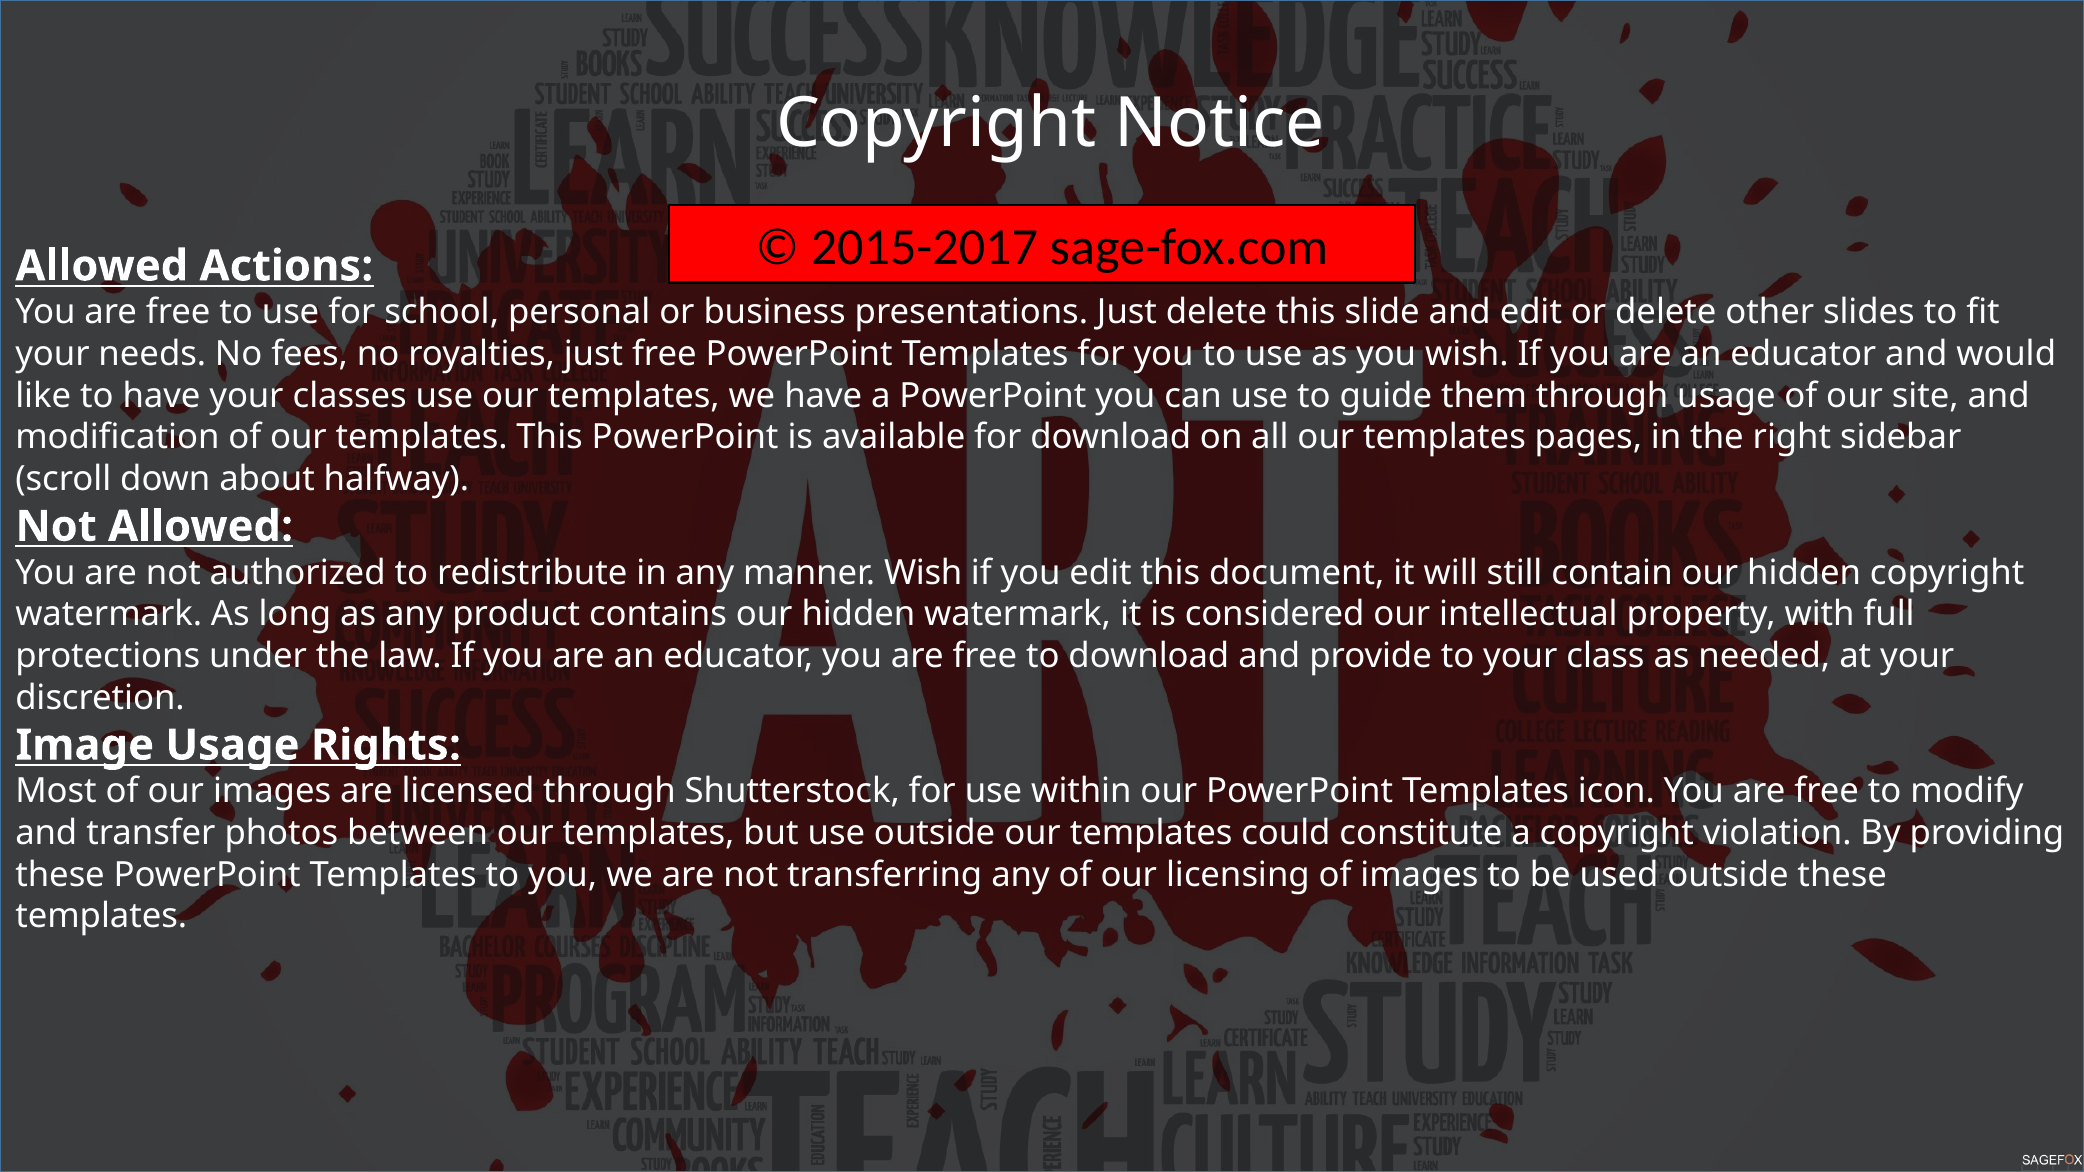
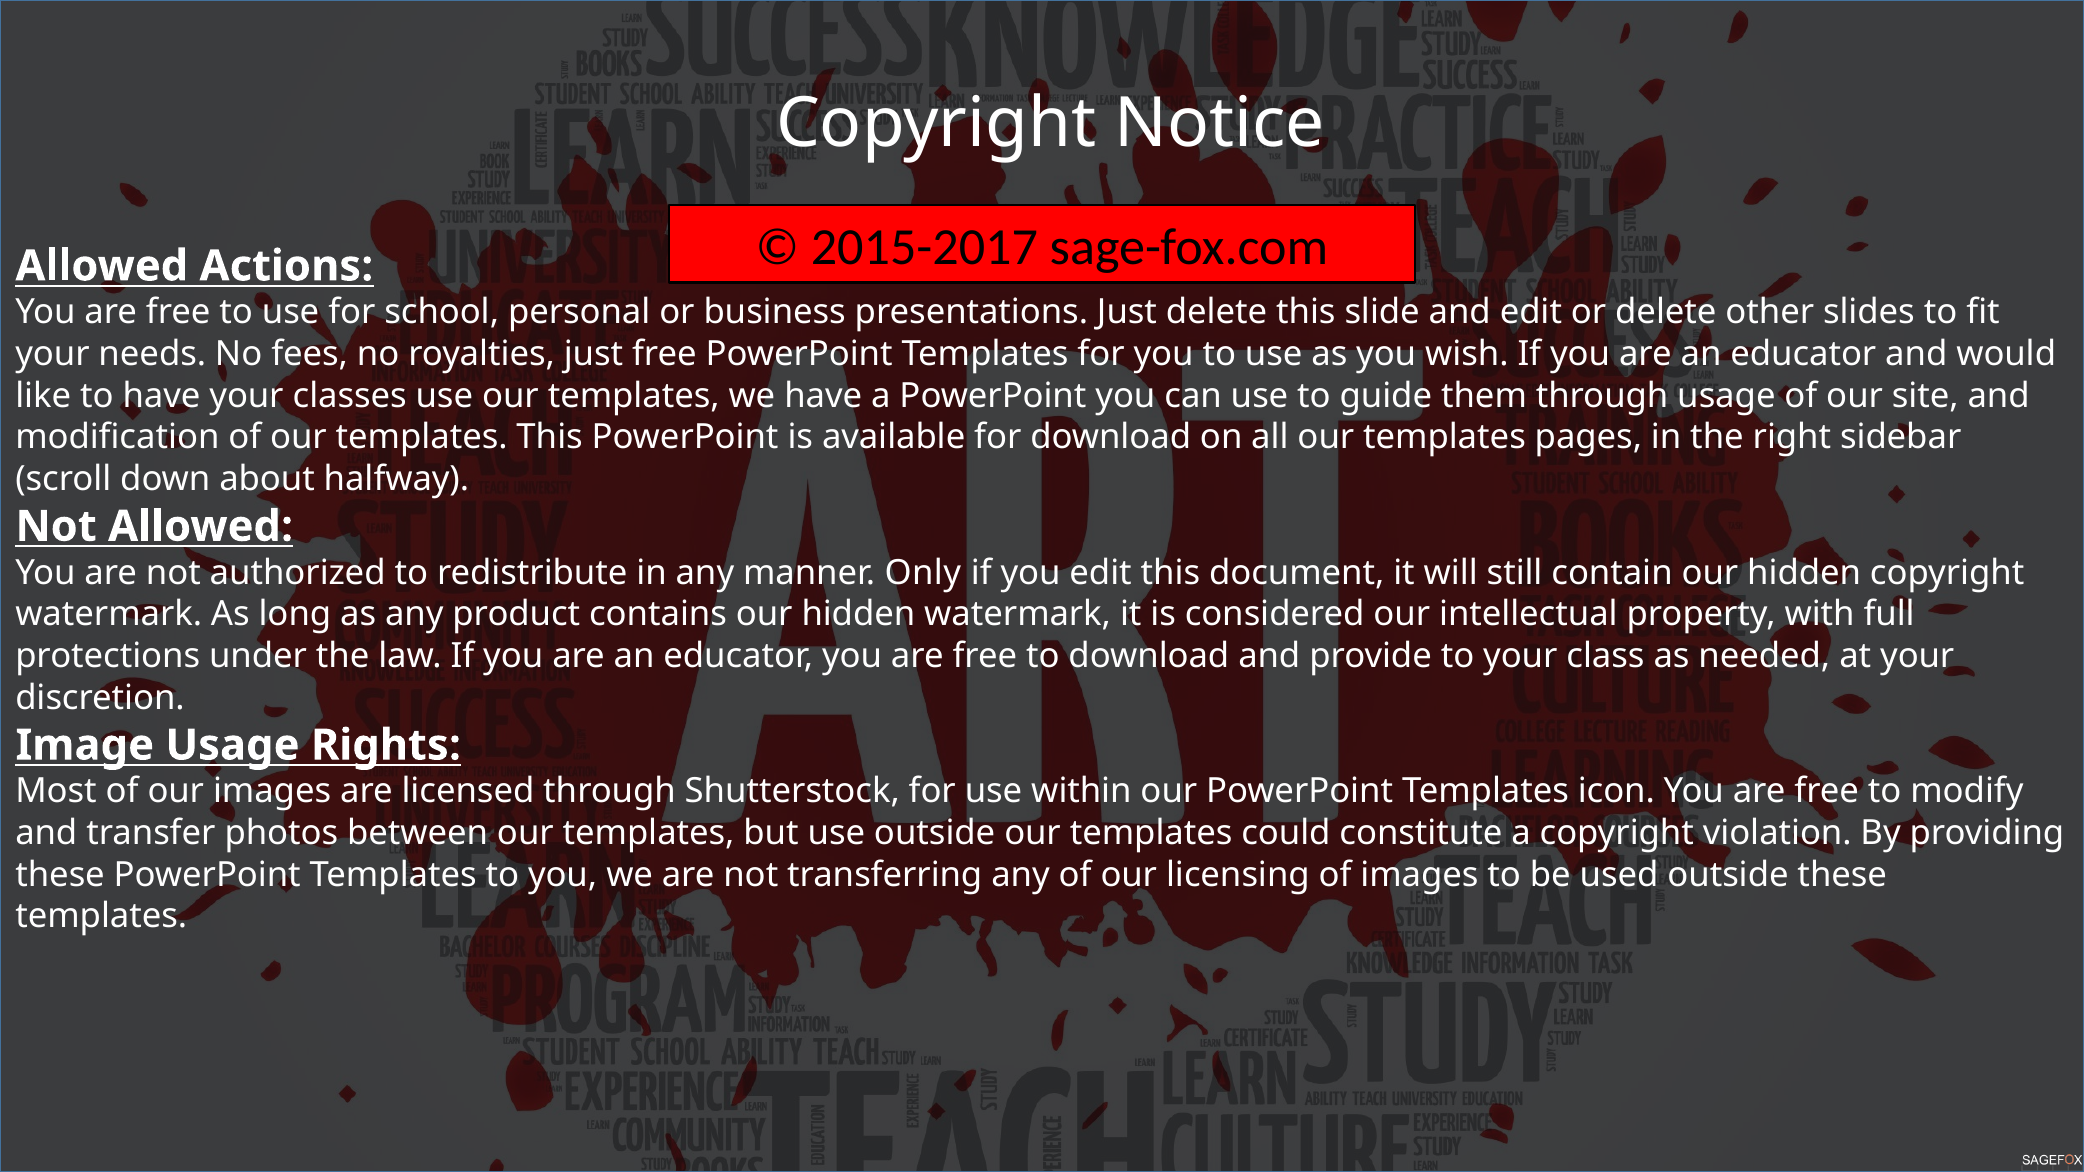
manner Wish: Wish -> Only (923, 573)
